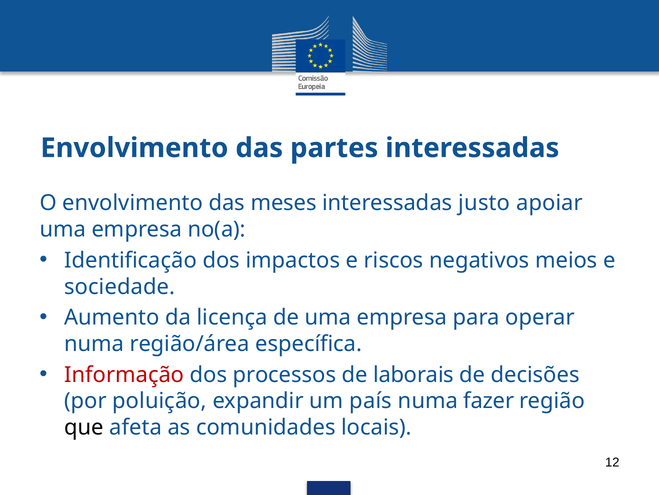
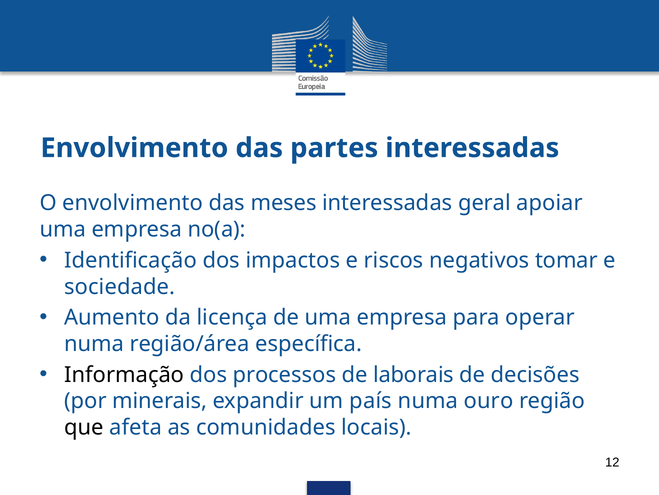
justo: justo -> geral (484, 203)
meios: meios -> tomar (566, 260)
Informação colour: red -> black (124, 374)
poluição: poluição -> minerais (160, 401)
fazer: fazer -> ouro (489, 401)
